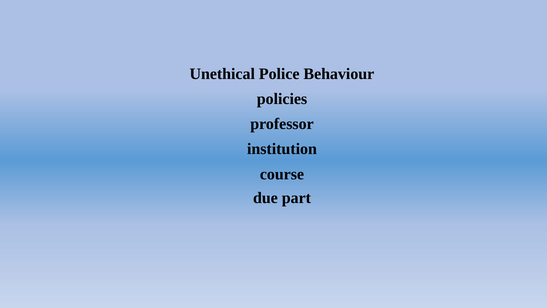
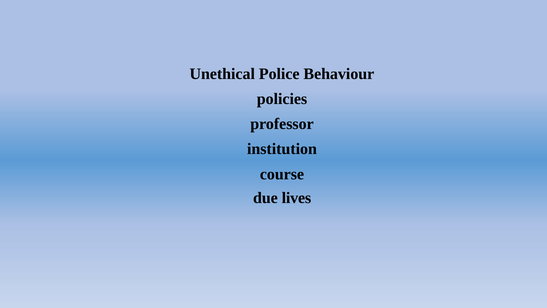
part: part -> lives (296, 198)
